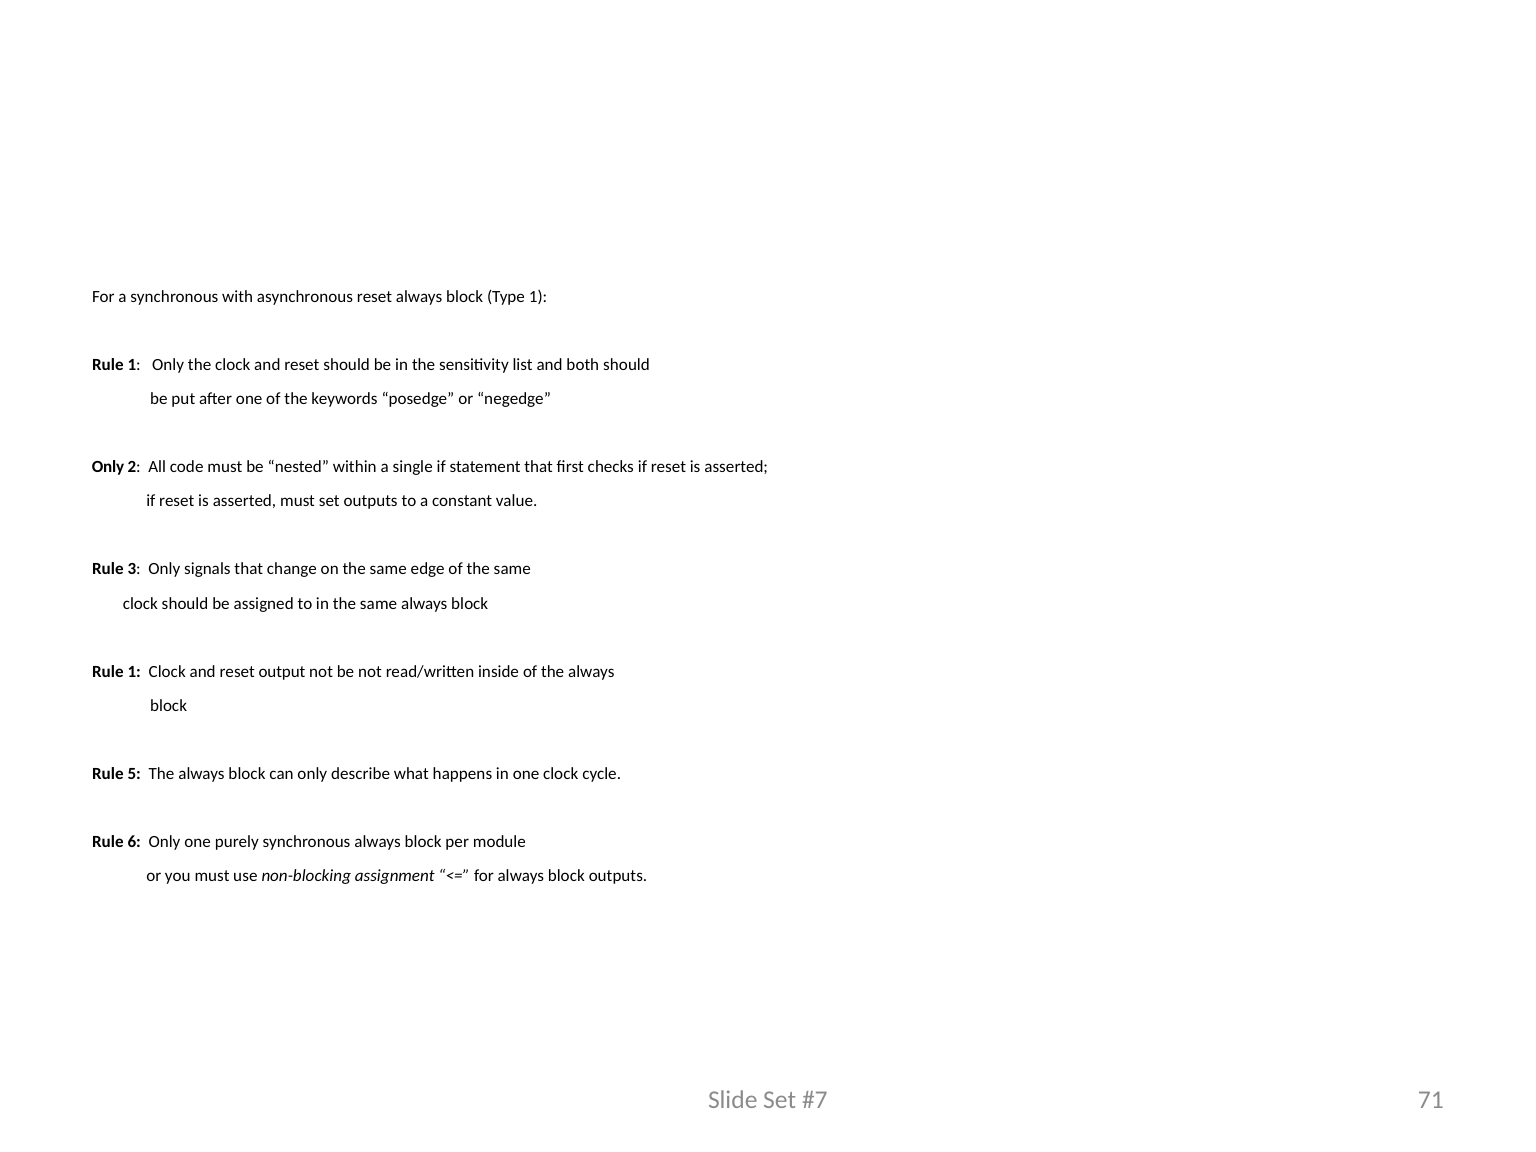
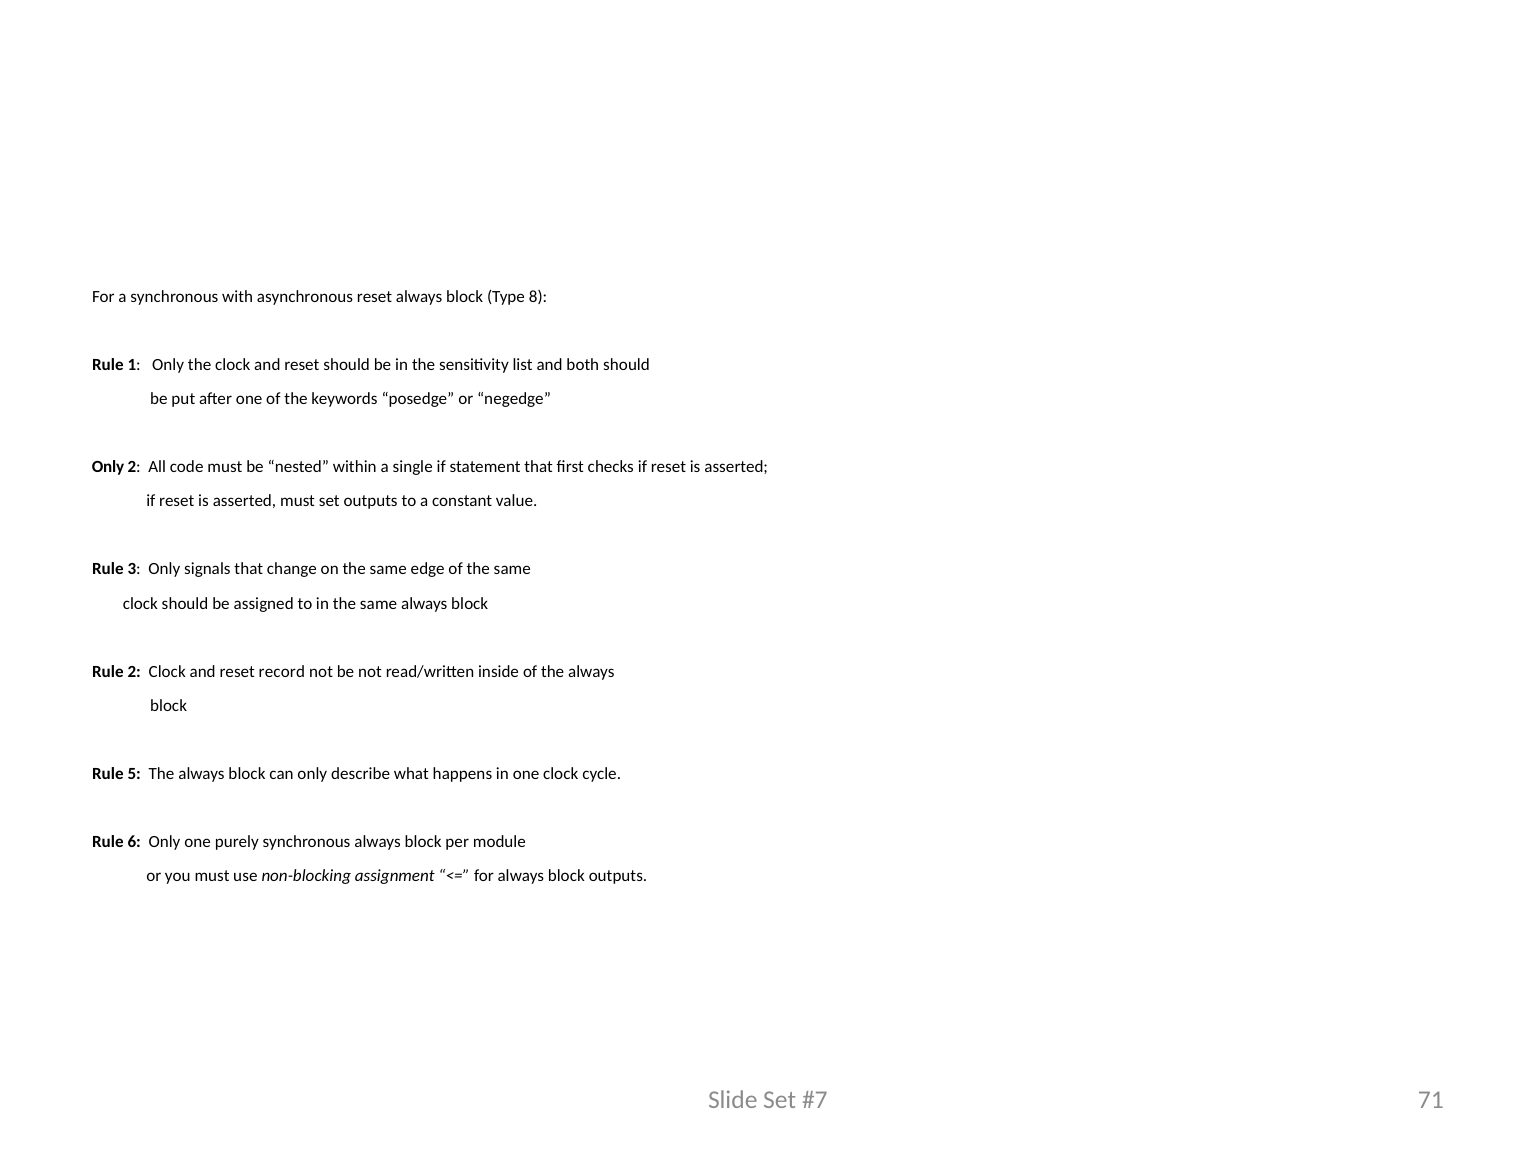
Type 1: 1 -> 8 (538, 296)
1: 1 -> 2 (134, 672)
output: output -> record (282, 672)
